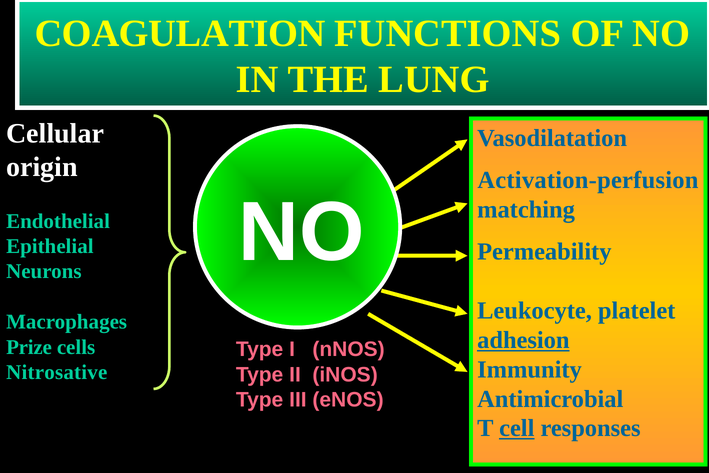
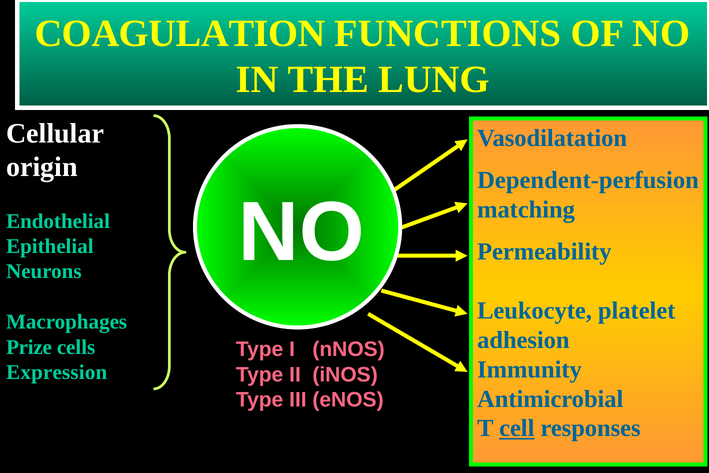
Activation-perfusion: Activation-perfusion -> Dependent-perfusion (588, 180)
adhesion underline: present -> none (523, 340)
Nitrosative: Nitrosative -> Expression (57, 372)
